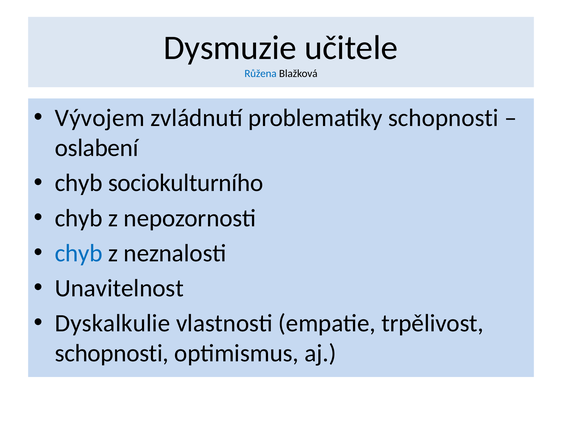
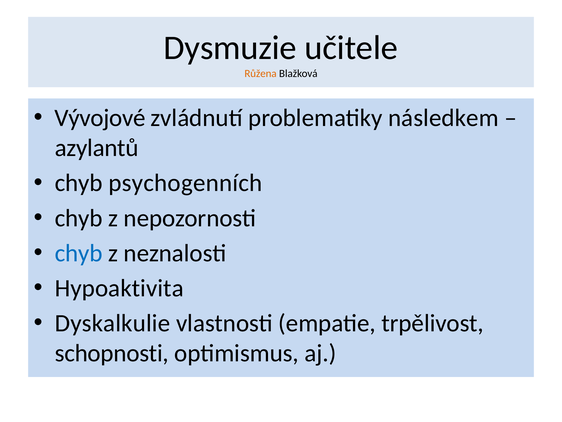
Růžena colour: blue -> orange (261, 73)
Vývojem: Vývojem -> Vývojové (100, 118)
problematiky schopnosti: schopnosti -> následkem (443, 118)
oslabení: oslabení -> azylantů (97, 148)
sociokulturního: sociokulturního -> psychogenních (185, 183)
Unavitelnost: Unavitelnost -> Hypoaktivita (119, 288)
